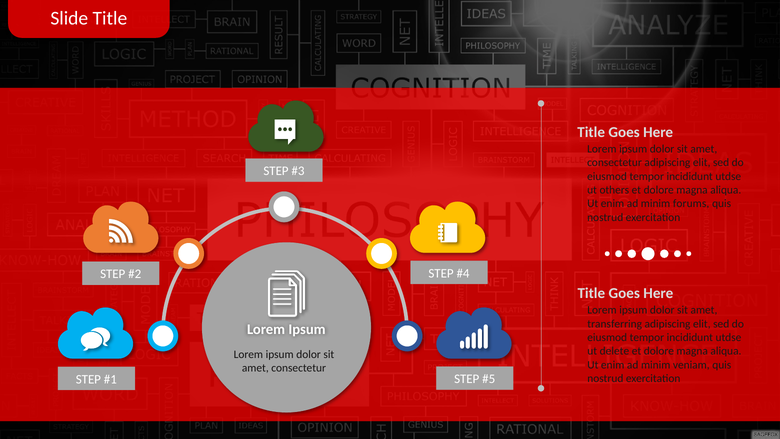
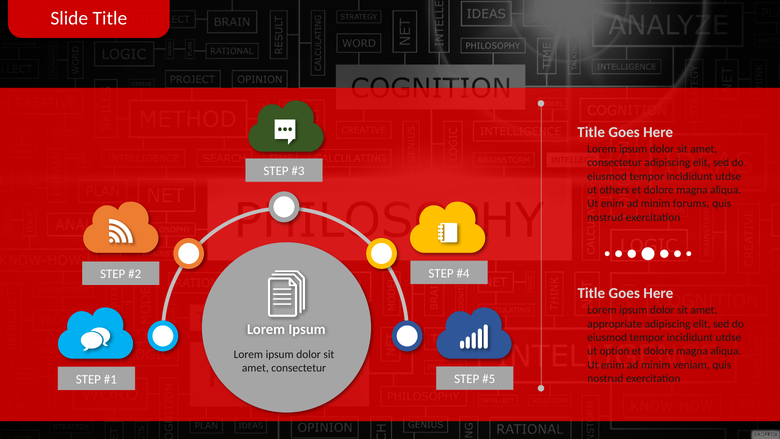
transferring: transferring -> appropriate (615, 324)
delete: delete -> option (615, 351)
